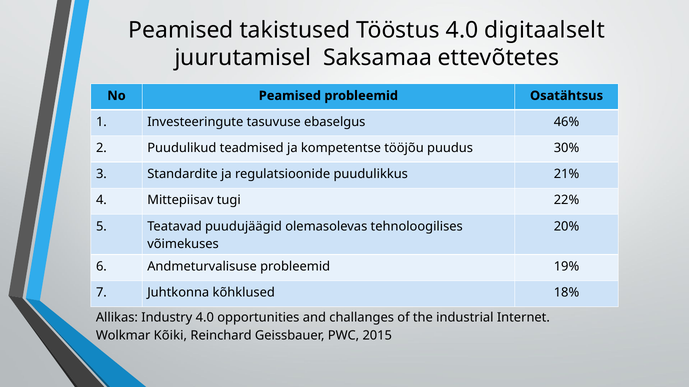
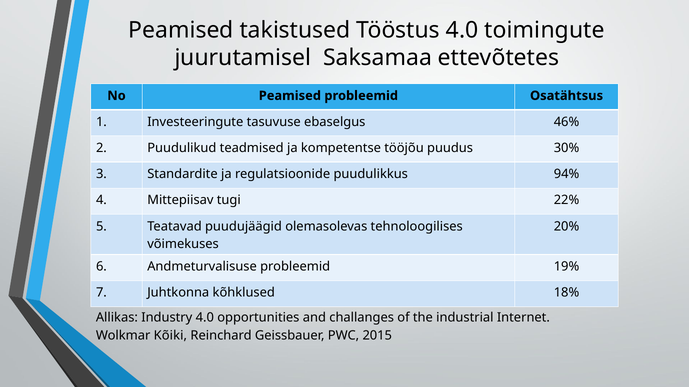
digitaalselt: digitaalselt -> toimingute (545, 30)
21%: 21% -> 94% (567, 174)
